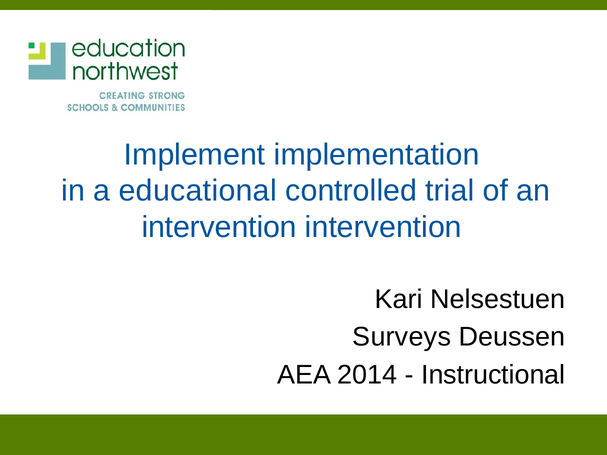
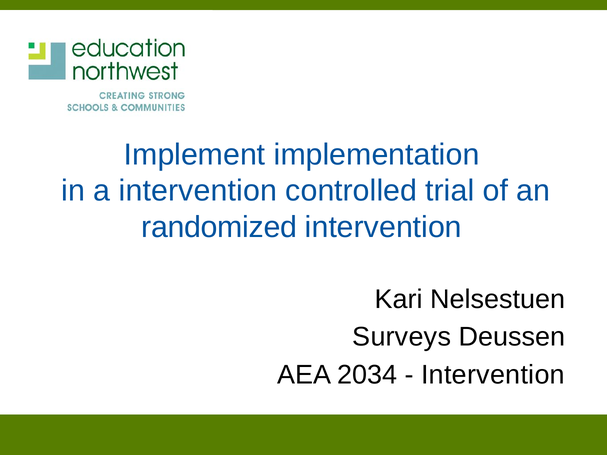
a educational: educational -> intervention (198, 191)
intervention: intervention -> randomized (219, 227)
2014: 2014 -> 2034 (367, 375)
Instructional: Instructional -> Intervention (493, 375)
